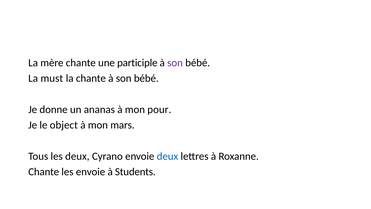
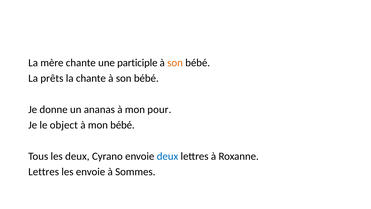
son colour: purple -> orange (175, 63)
must: must -> prêts (52, 78)
mon mars: mars -> bébé (122, 125)
Chante: Chante -> Lettres (44, 172)
Students: Students -> Sommes (135, 172)
